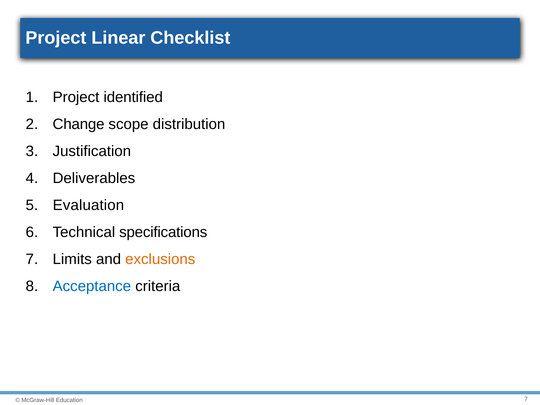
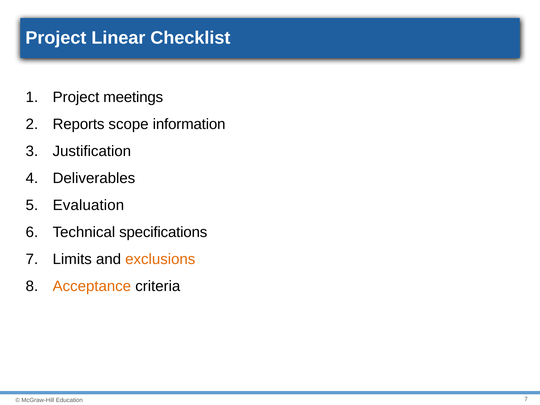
identified: identified -> meetings (133, 97)
Change: Change -> Reports (79, 124)
distribution: distribution -> information (189, 124)
Acceptance colour: blue -> orange (92, 286)
